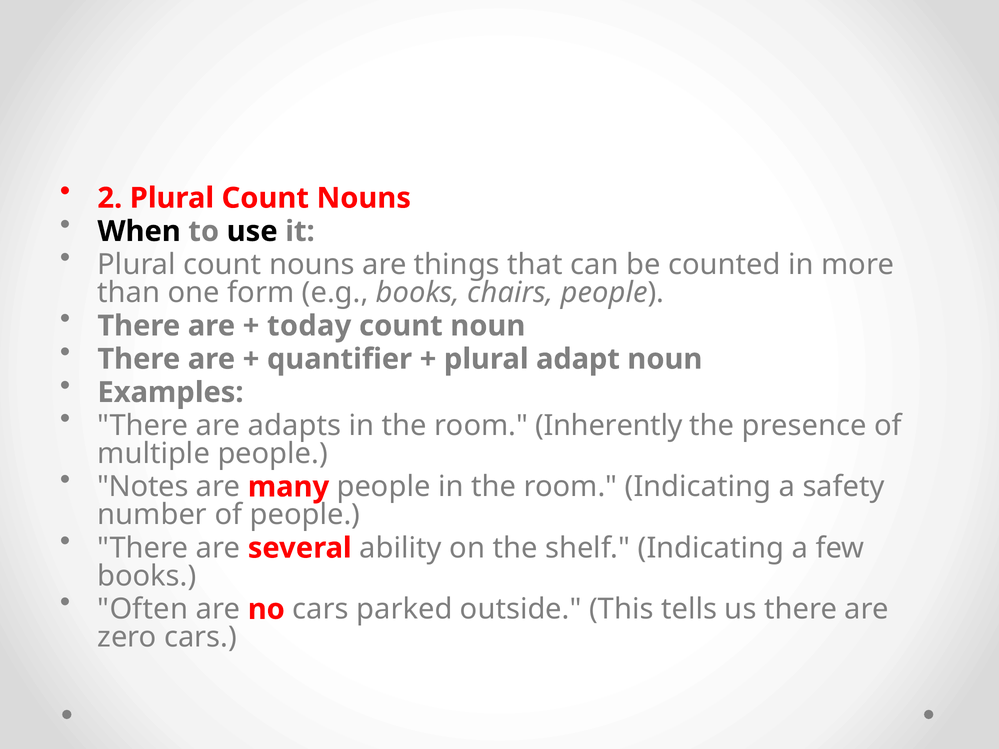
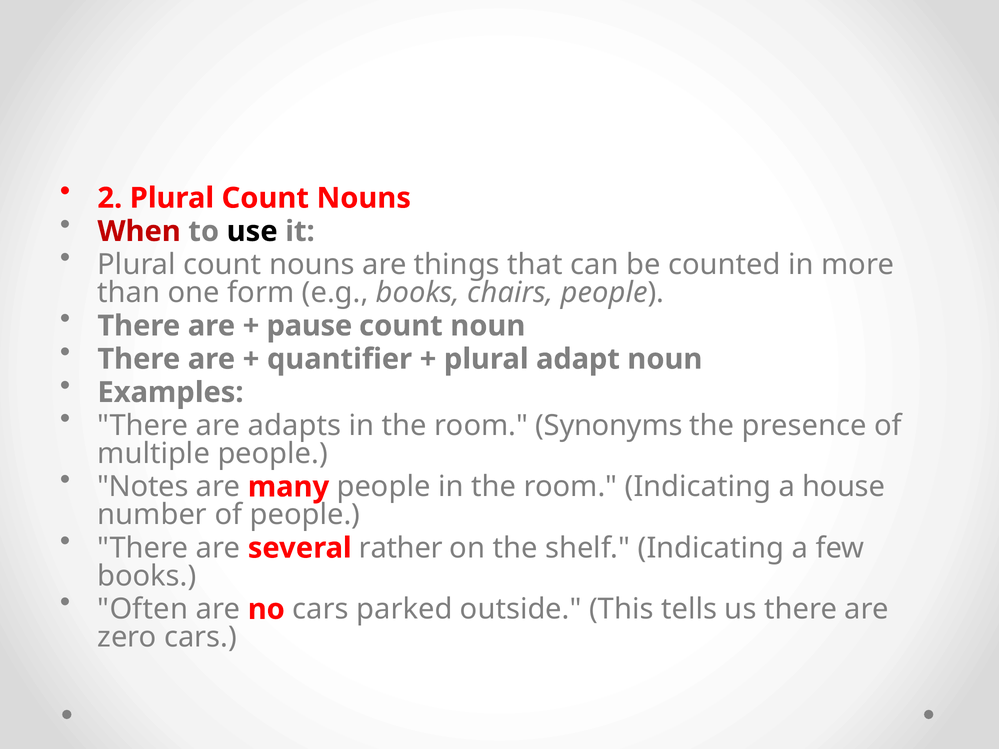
When colour: black -> red (139, 231)
today: today -> pause (309, 326)
Inherently: Inherently -> Synonyms (609, 426)
safety: safety -> house (844, 487)
ability: ability -> rather (401, 548)
